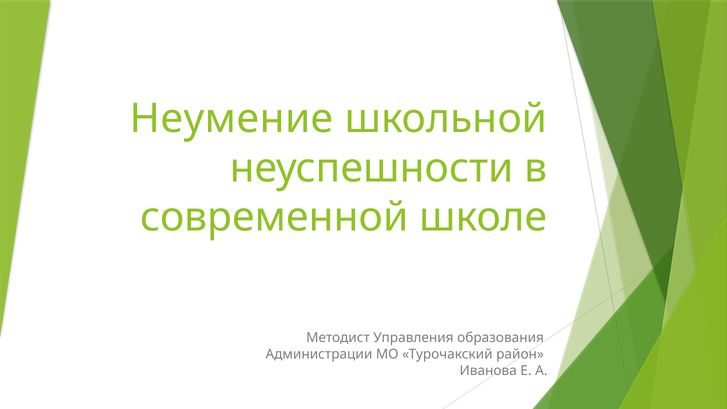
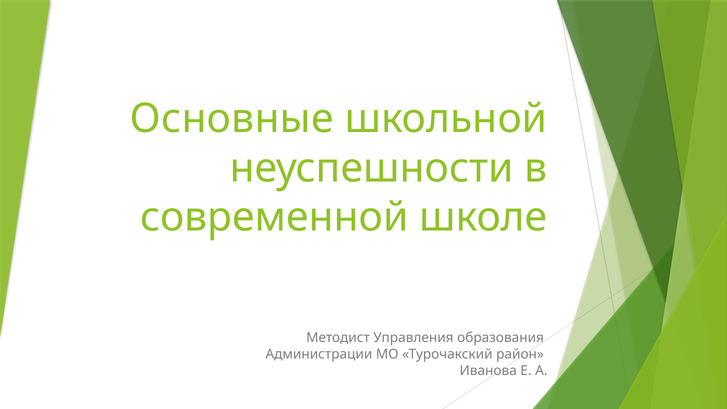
Неумение: Неумение -> Основные (232, 119)
